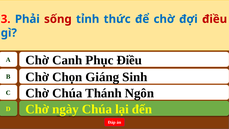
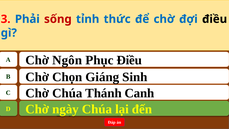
điều colour: red -> black (215, 19)
Canh: Canh -> Ngôn (67, 60)
Ngôn: Ngôn -> Canh (139, 93)
